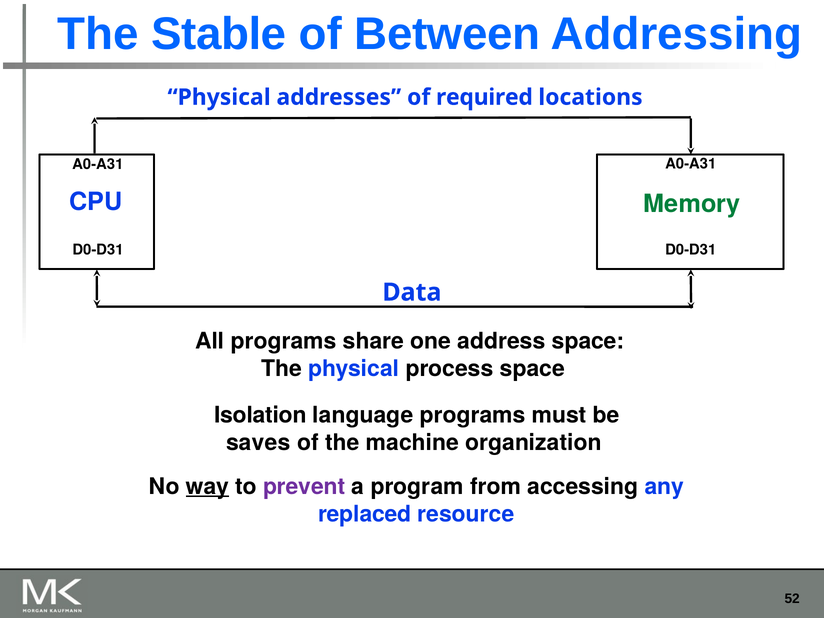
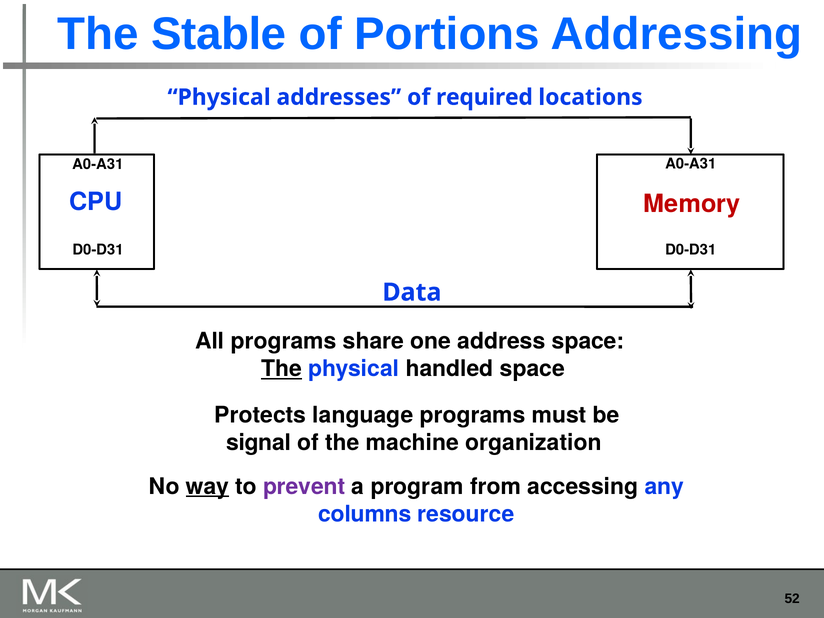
Between: Between -> Portions (447, 34)
Memory colour: green -> red (692, 204)
The underline: none -> present (282, 369)
process: process -> handled (450, 369)
Isolation: Isolation -> Protects (260, 415)
saves: saves -> signal (259, 443)
replaced: replaced -> columns (365, 514)
